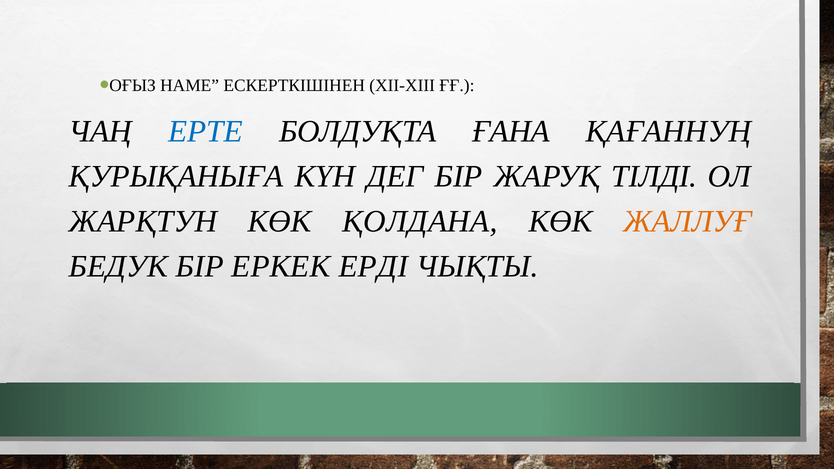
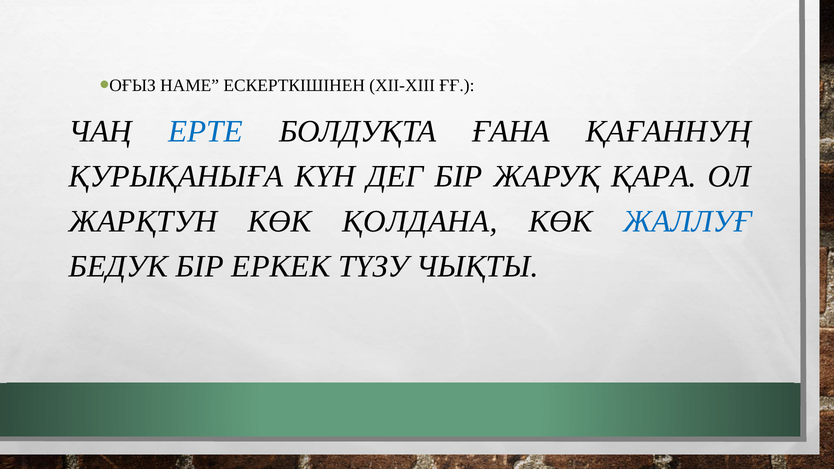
ТІЛДІ: ТІЛДІ -> ҚАРА (654, 177)
ЖАЛЛУҒ colour: orange -> blue (687, 222)
ЕРДІ: ЕРДІ -> ТҮЗУ (373, 267)
